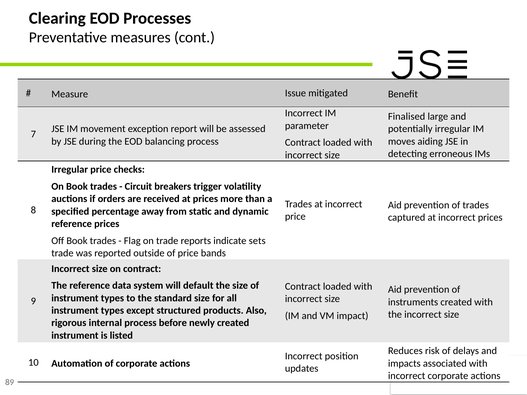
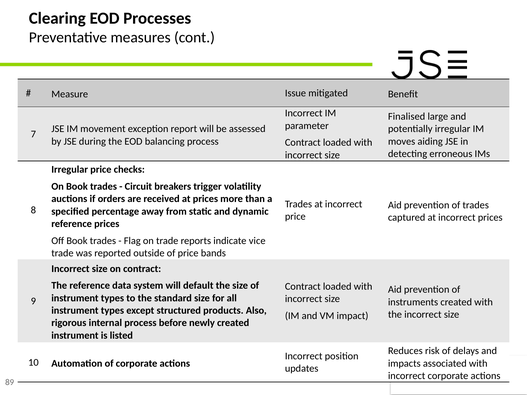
sets: sets -> vice (257, 241)
